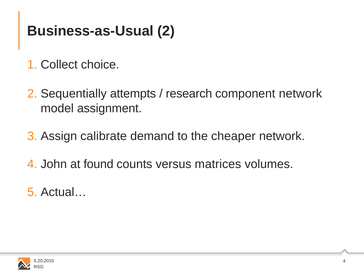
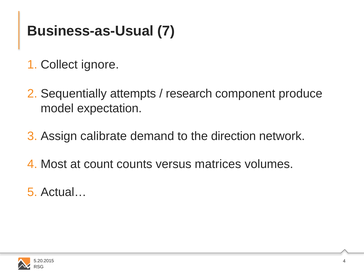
Business-as-Usual 2: 2 -> 7 (166, 31)
choice: choice -> ignore (100, 65)
component network: network -> produce (301, 94)
assignment: assignment -> expectation (109, 108)
cheaper: cheaper -> direction (233, 136)
John: John -> Most (54, 164)
found: found -> count (98, 164)
